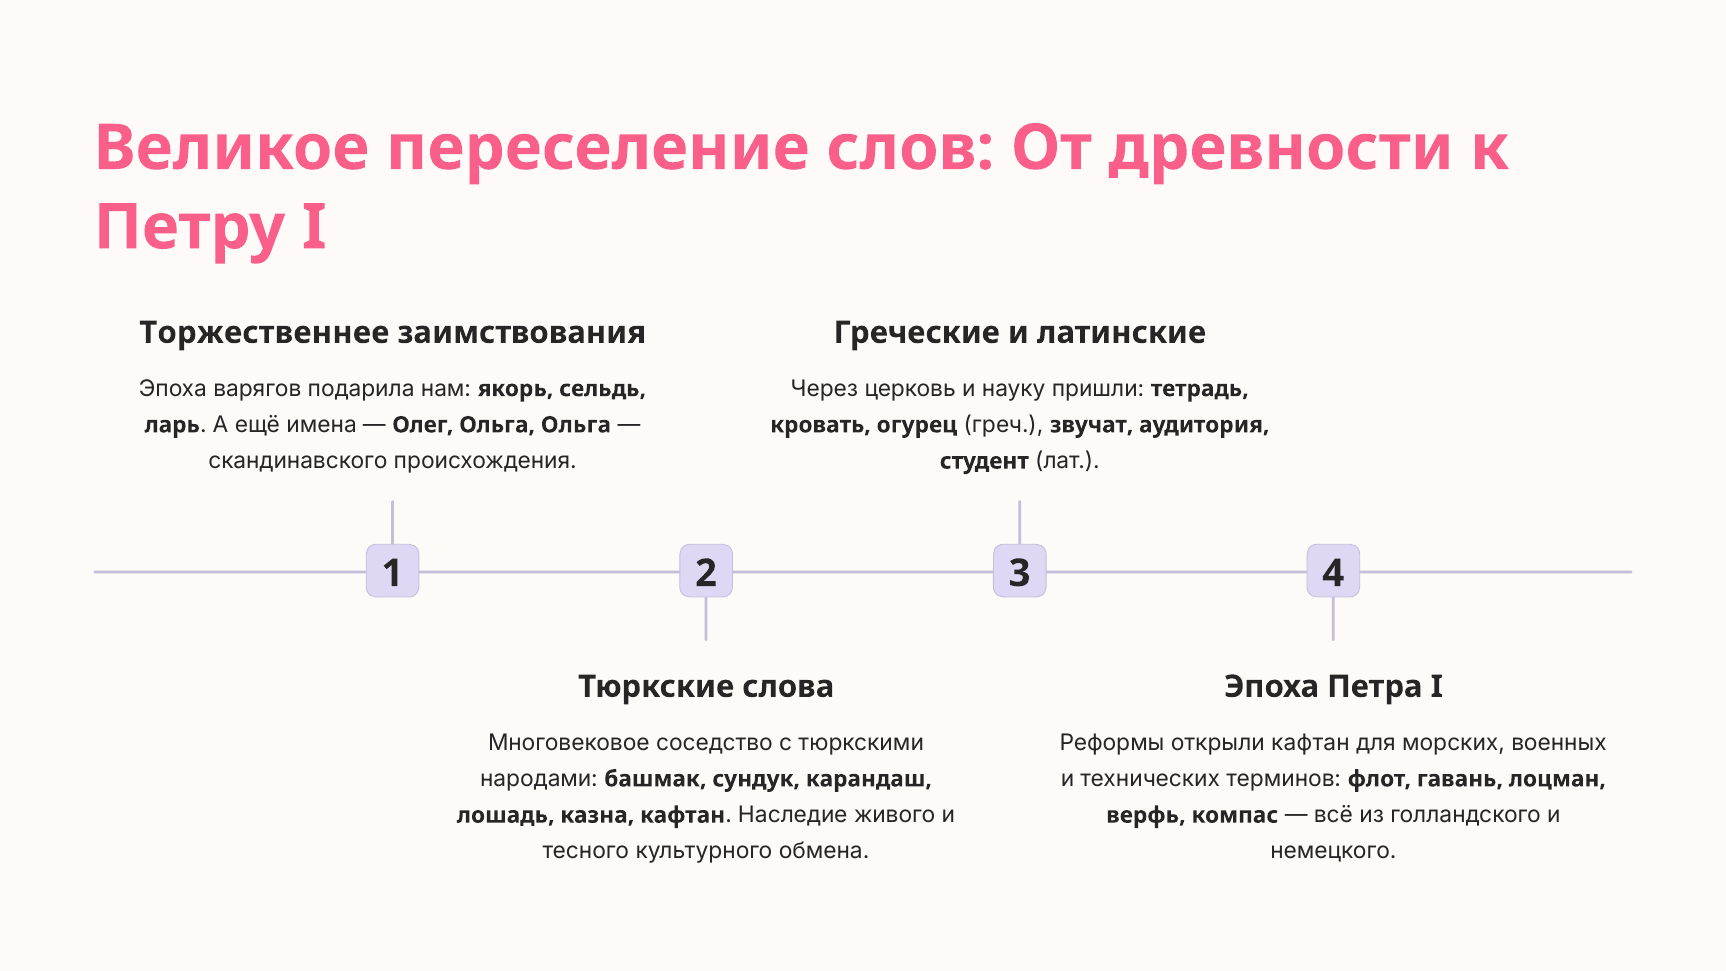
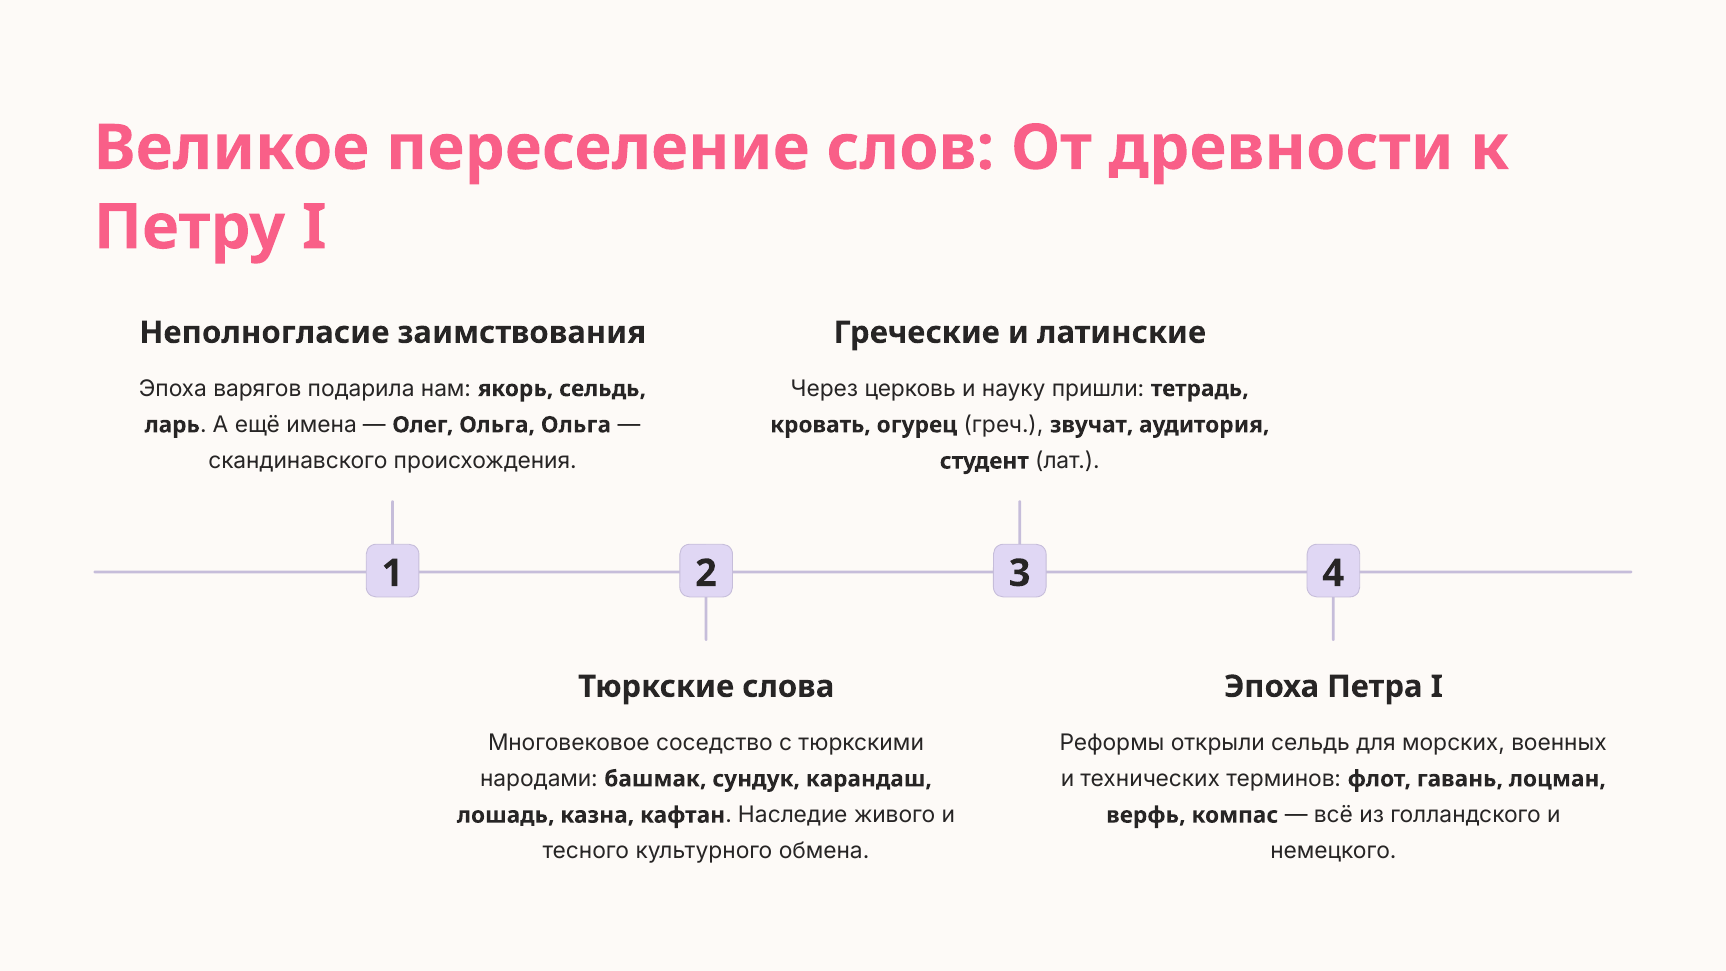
Торжественнее: Торжественнее -> Неполногласие (264, 333)
открыли кафтан: кафтан -> сельдь (1311, 743)
